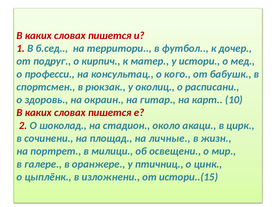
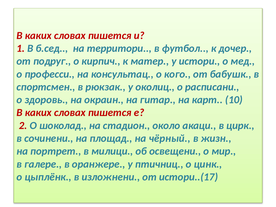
личные: личные -> чёрный (170, 138)
истори..(15: истори..(15 -> истори..(17 (189, 177)
